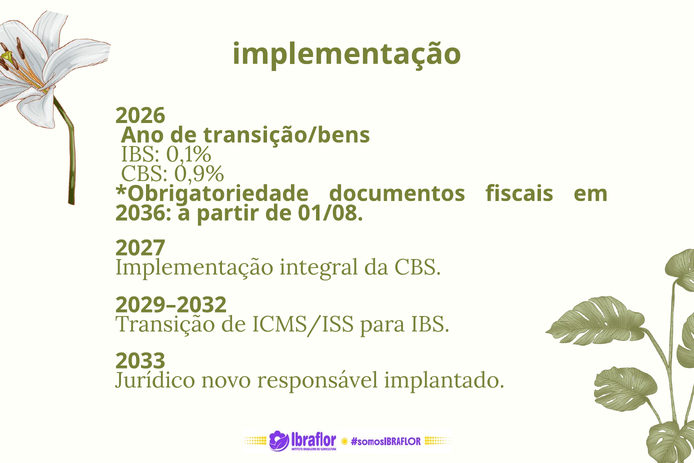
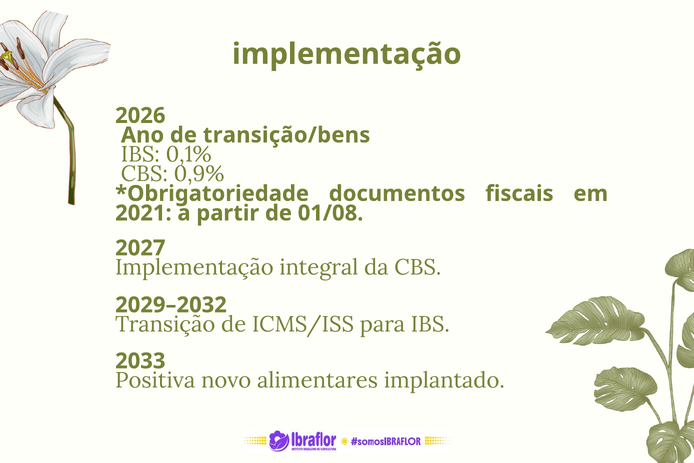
2036: 2036 -> 2021 (143, 213)
Jurídico: Jurídico -> Positiva (155, 380)
responsável: responsável -> alimentares (318, 380)
